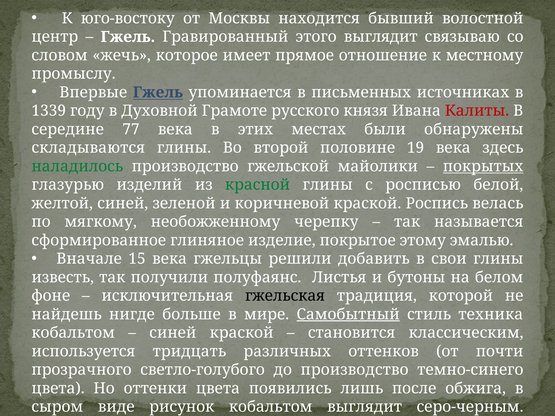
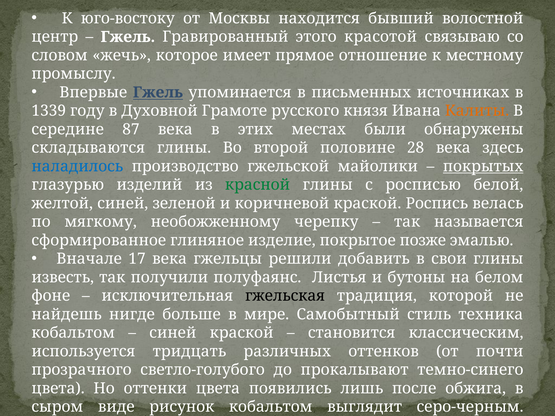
этого выглядит: выглядит -> красотой (381, 37)
Калиты colour: red -> orange (477, 111)
77: 77 -> 87 (131, 129)
19: 19 -> 28 (416, 148)
наладилось colour: green -> blue (77, 166)
этому: этому -> позже (423, 240)
15: 15 -> 17 (137, 259)
Самобытный underline: present -> none (348, 315)
до производство: производство -> прокалывают (355, 370)
